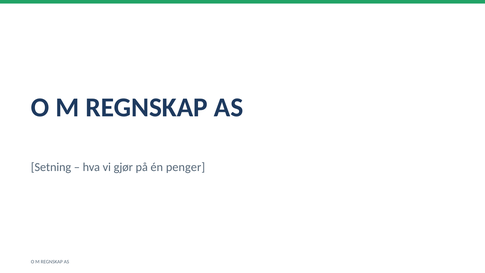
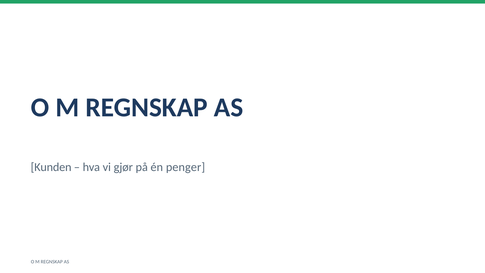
Setning: Setning -> Kunden (51, 167)
